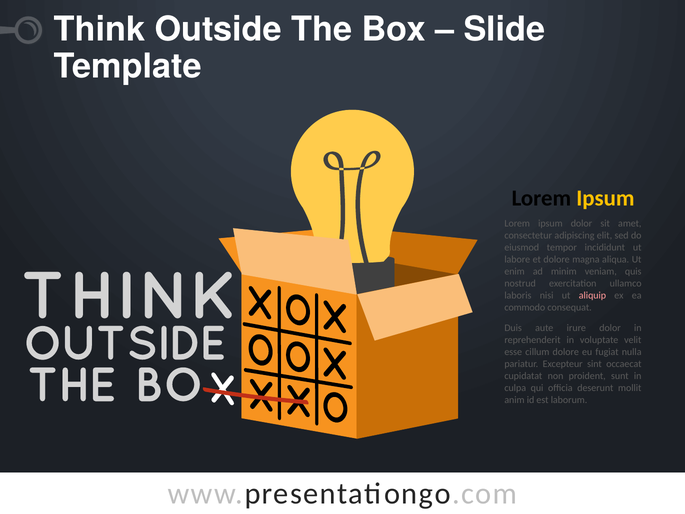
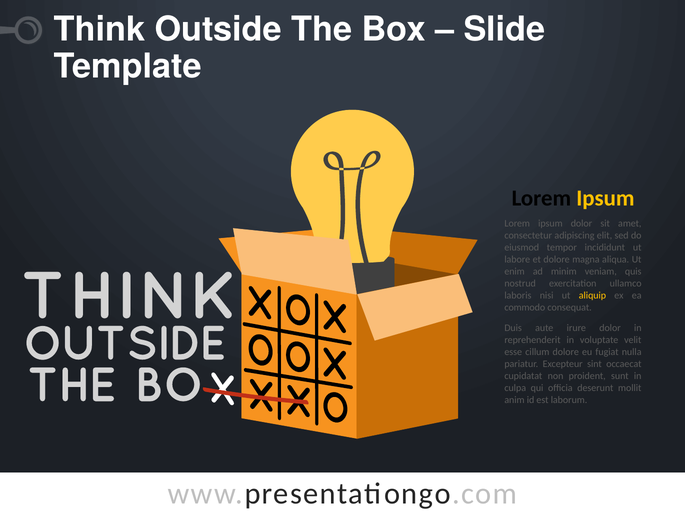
aliquip colour: pink -> yellow (592, 295)
